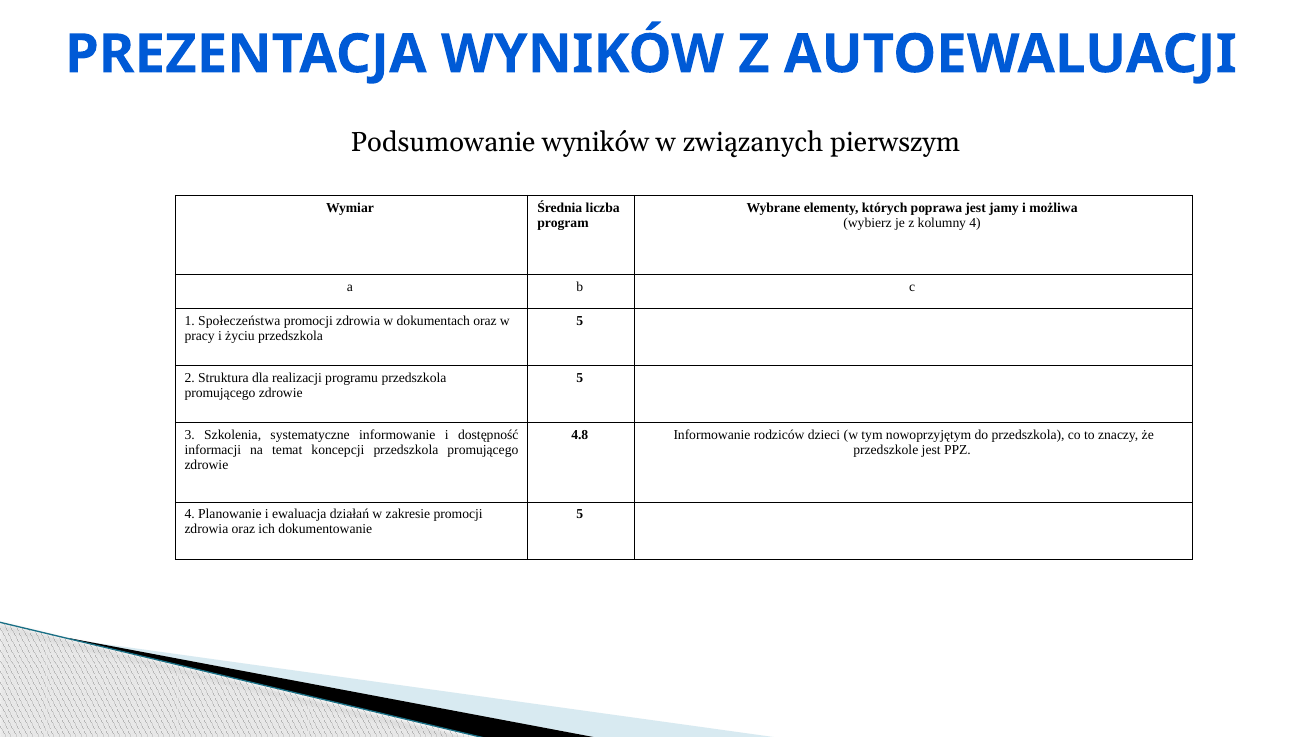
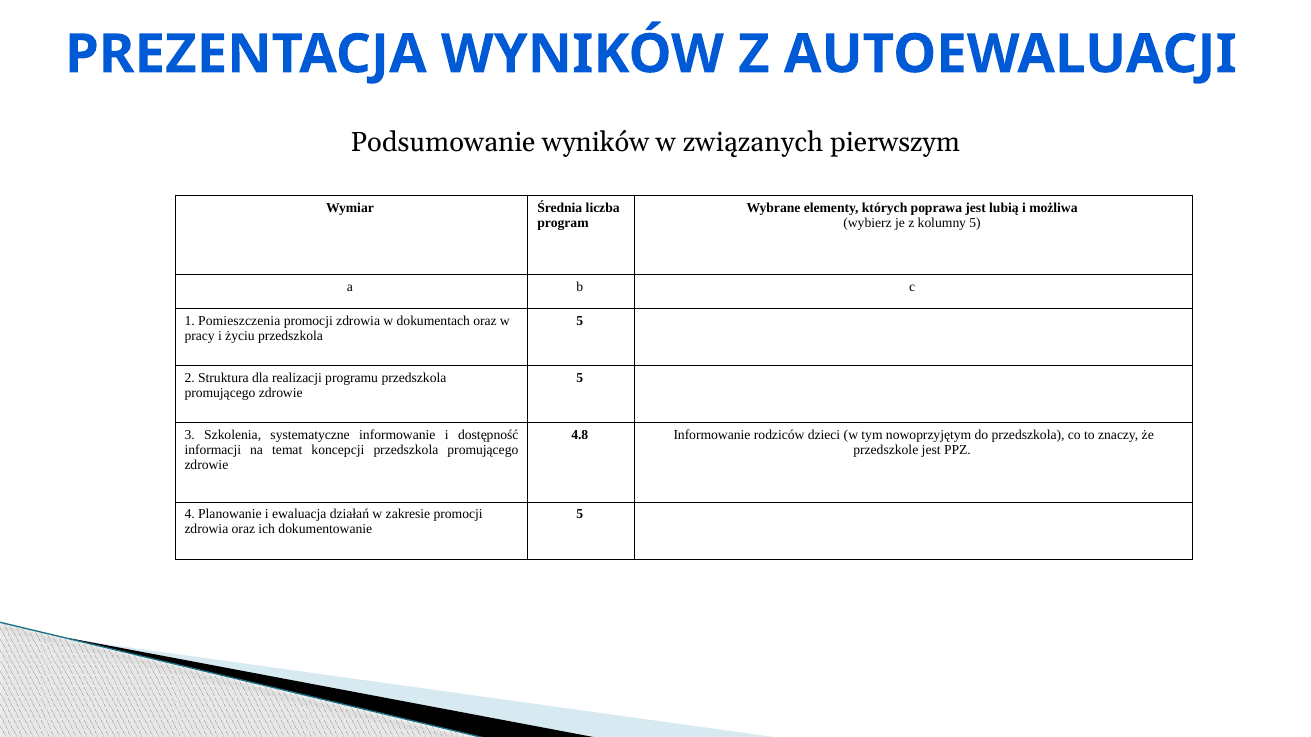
jamy: jamy -> lubią (1004, 208)
kolumny 4: 4 -> 5 (975, 223)
Społeczeństwa: Społeczeństwa -> Pomieszczenia (239, 321)
